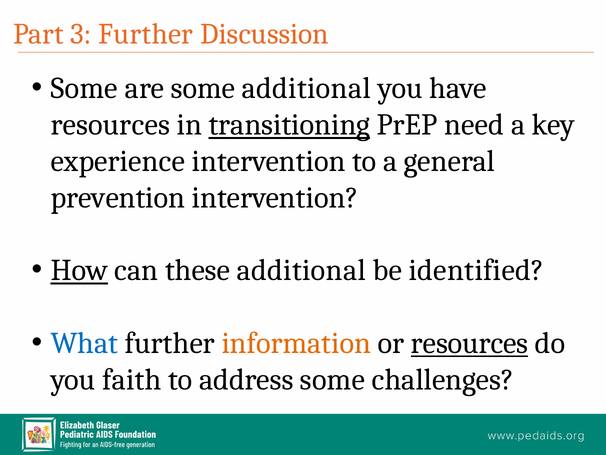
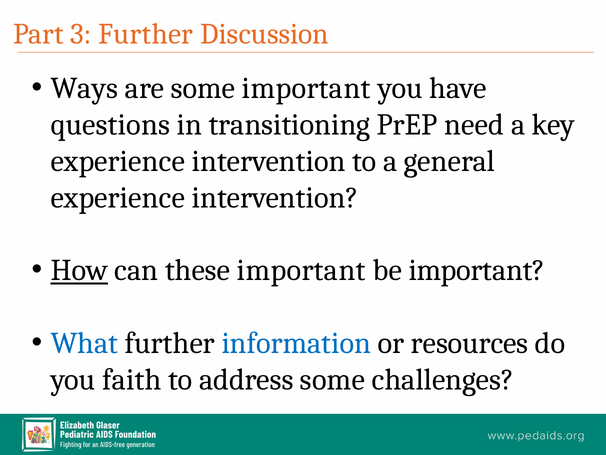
Some: Some -> Ways (84, 88)
some additional: additional -> important (306, 88)
resources: resources -> questions (110, 125)
transitioning underline: present -> none (289, 125)
prevention: prevention -> experience (118, 197)
these additional: additional -> important (301, 270)
be identified: identified -> important (477, 270)
information colour: orange -> blue (296, 343)
resources underline: present -> none (470, 343)
